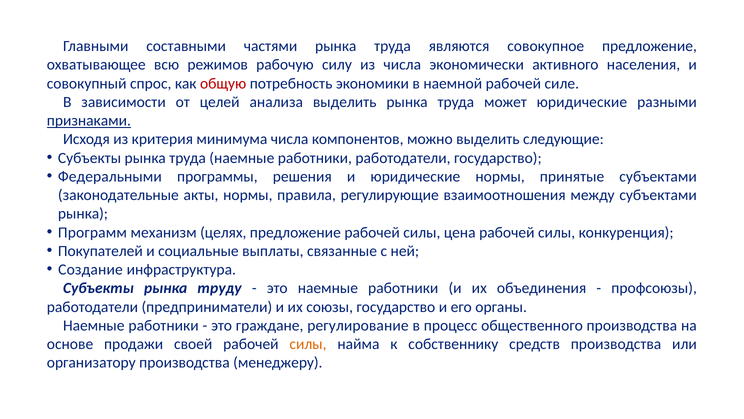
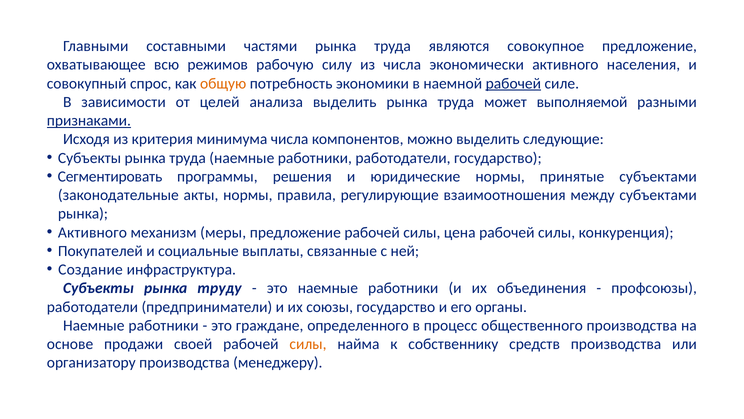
общую colour: red -> orange (223, 83)
рабочей underline: none -> present (513, 83)
может юридические: юридические -> выполняемой (582, 102)
Федеральными: Федеральными -> Сегментировать (110, 176)
Программ: Программ -> Активного (92, 232)
целях: целях -> меры (223, 232)
регулирование: регулирование -> определенного (358, 325)
